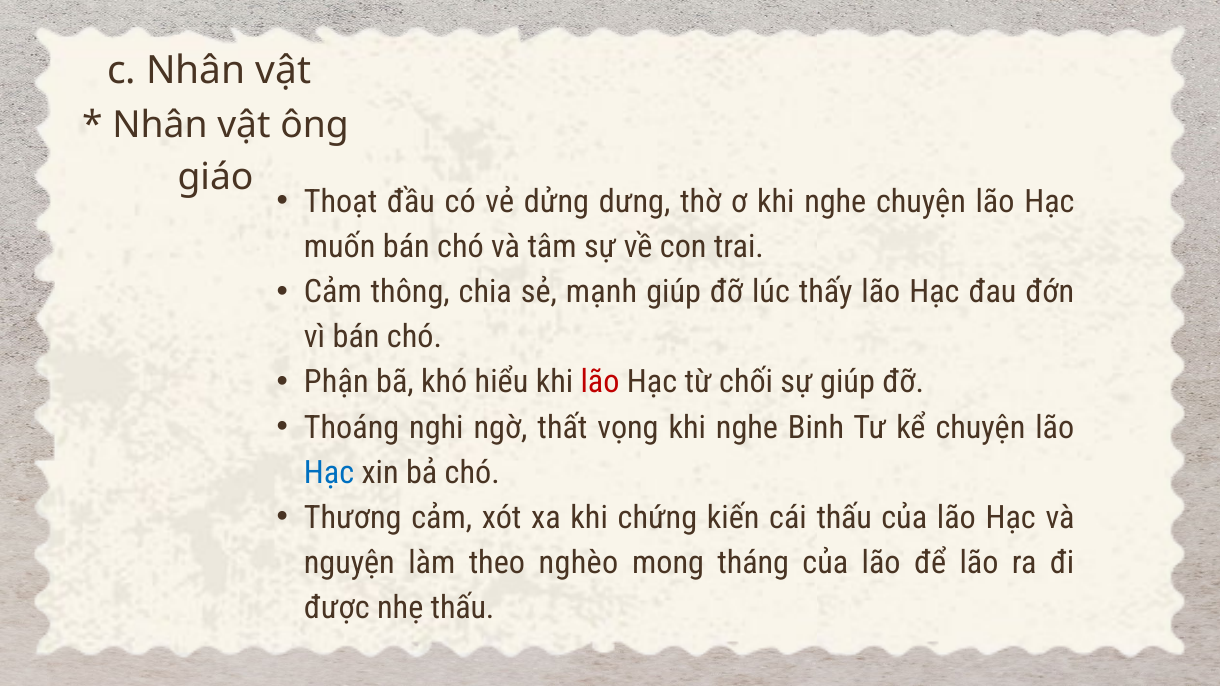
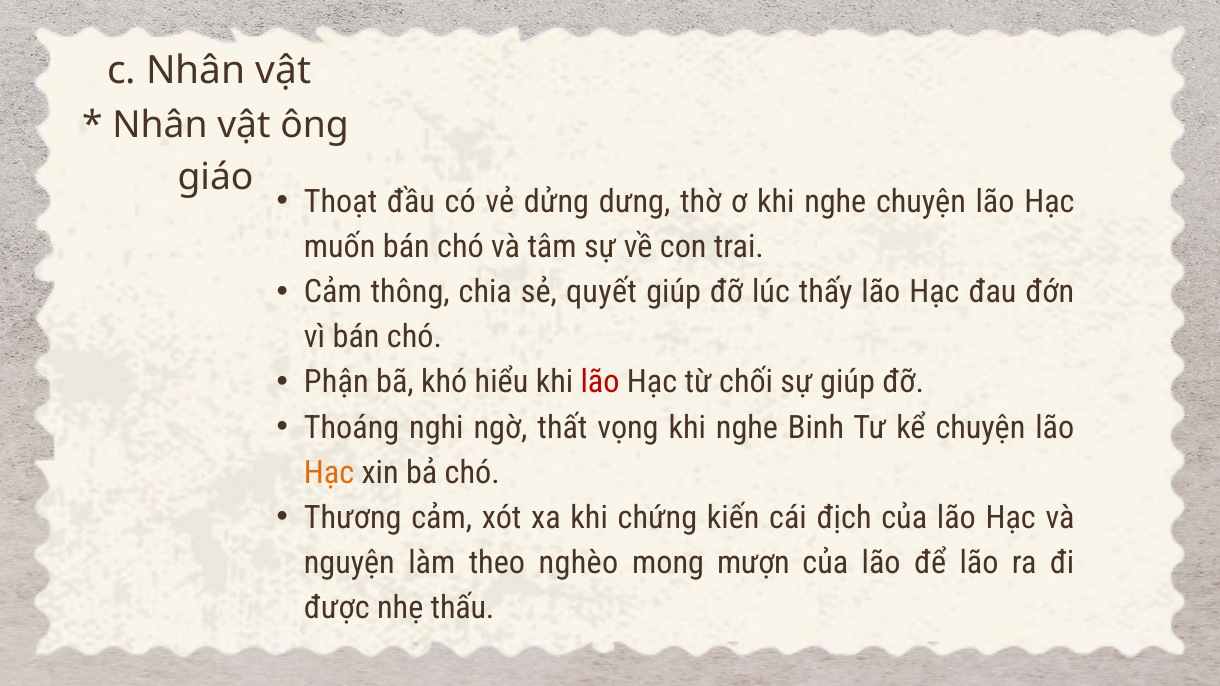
mạnh: mạnh -> quyết (601, 292)
Hạc colour: blue -> orange (329, 473)
cái thấu: thấu -> địch (844, 518)
tháng: tháng -> mượn (753, 563)
